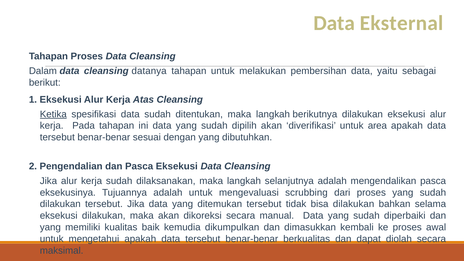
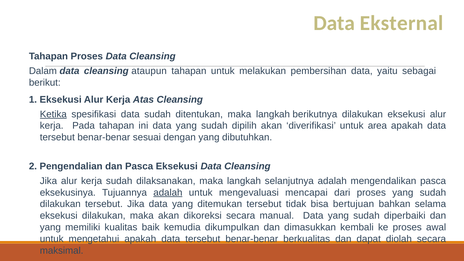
datanya: datanya -> ataupun (149, 71)
adalah underline: none -> present (168, 192)
scrubbing: scrubbing -> mencapai (306, 192)
bisa dilakukan: dilakukan -> bertujuan (354, 204)
